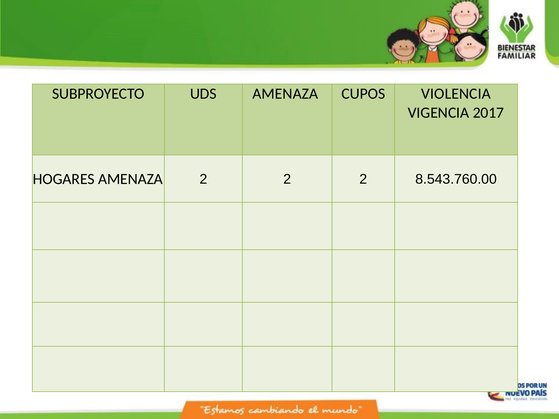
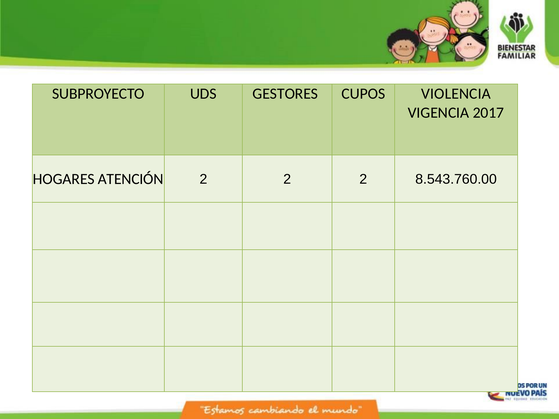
UDS AMENAZA: AMENAZA -> GESTORES (285, 94)
HOGARES AMENAZA: AMENAZA -> ATENCIÓN (131, 179)
